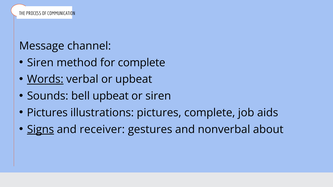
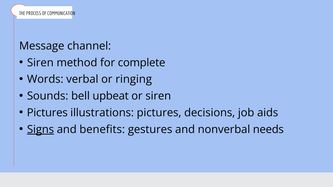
Words underline: present -> none (45, 79)
or upbeat: upbeat -> ringing (134, 79)
pictures complete: complete -> decisions (210, 113)
receiver: receiver -> benefits (102, 130)
about: about -> needs (268, 130)
